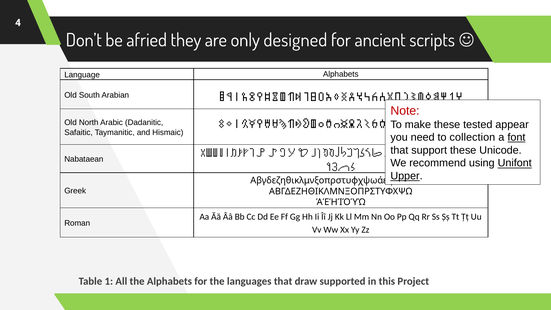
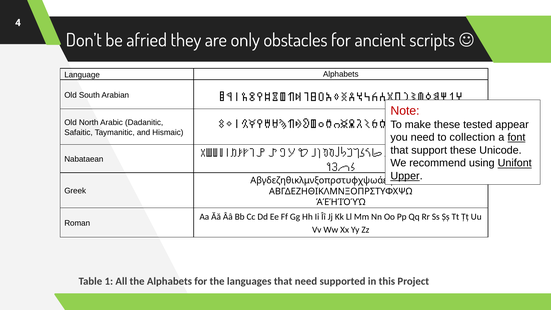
designed: designed -> obstacles (295, 40)
that draw: draw -> need (306, 281)
